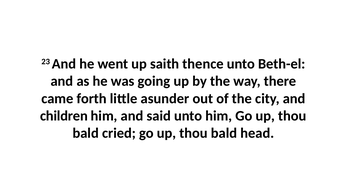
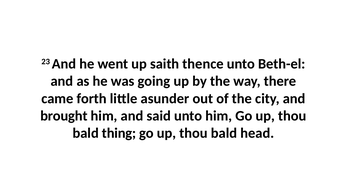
children: children -> brought (64, 116)
cried: cried -> thing (119, 133)
